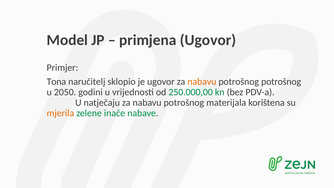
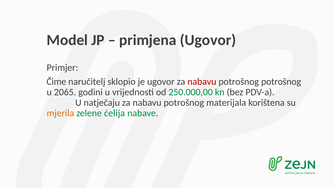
Tona: Tona -> Čime (56, 82)
nabavu colour: orange -> red (202, 82)
2050: 2050 -> 2065 (65, 92)
inače: inače -> ćelija (115, 113)
